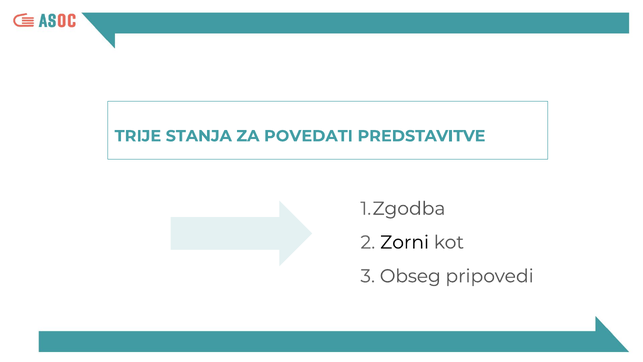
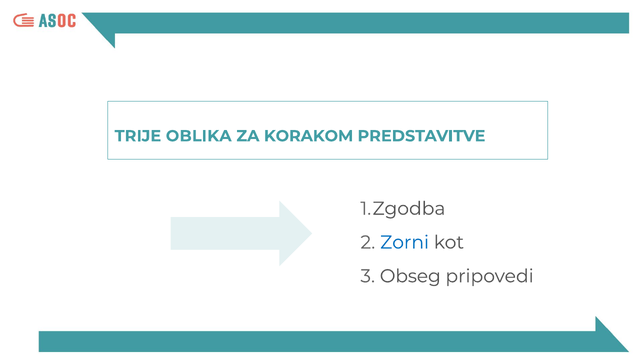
STANJA: STANJA -> OBLIKA (199, 136)
POVEDATI: POVEDATI -> KORAKOM (309, 136)
Zorni colour: black -> blue (405, 242)
